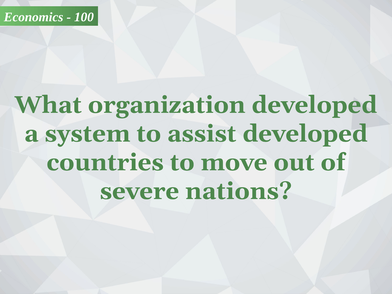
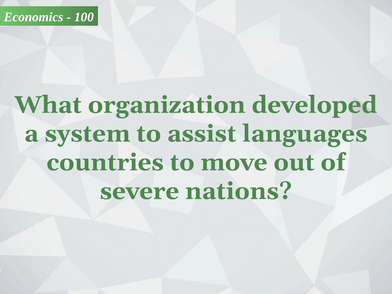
assist developed: developed -> languages (305, 134)
